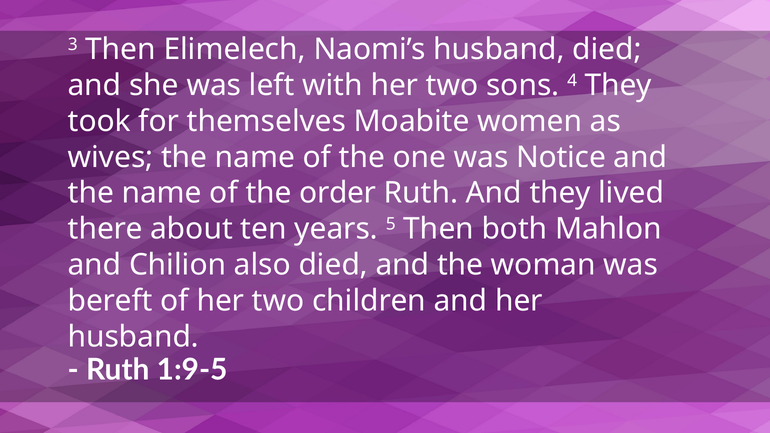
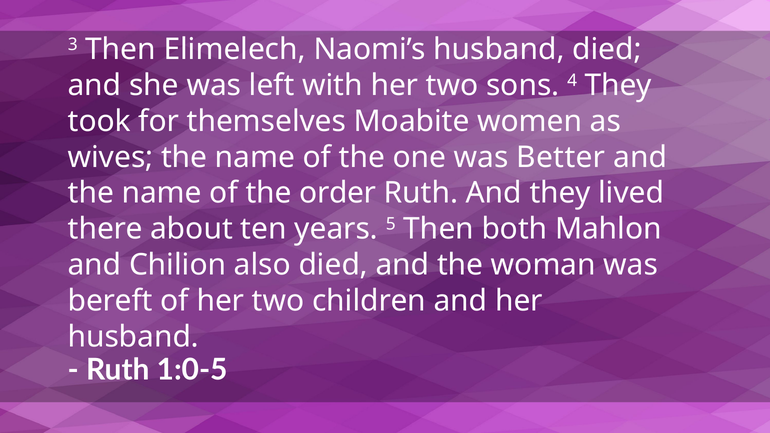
Notice: Notice -> Better (561, 157)
1:9-5: 1:9-5 -> 1:0-5 (192, 370)
